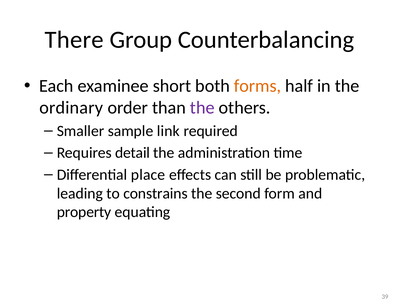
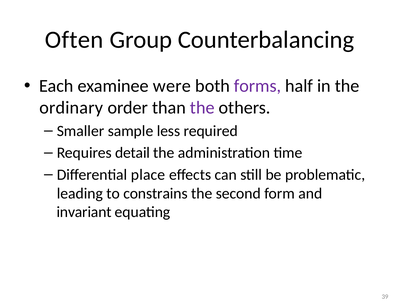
There: There -> Often (74, 40)
short: short -> were (172, 86)
forms colour: orange -> purple (258, 86)
link: link -> less (168, 131)
property: property -> invariant (84, 212)
